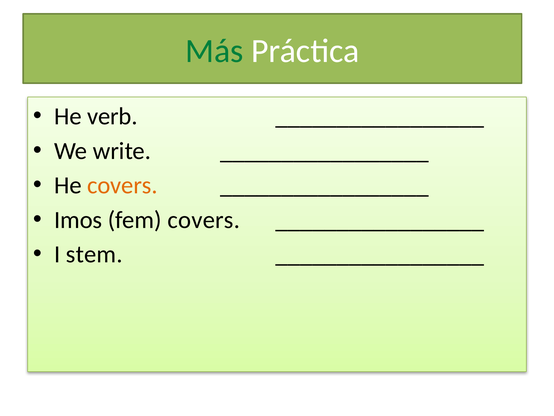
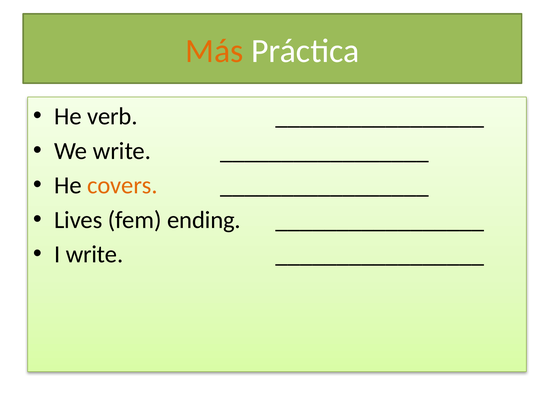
Más colour: green -> orange (214, 51)
Imos: Imos -> Lives (78, 220)
fem covers: covers -> ending (204, 220)
I stem: stem -> write (94, 254)
